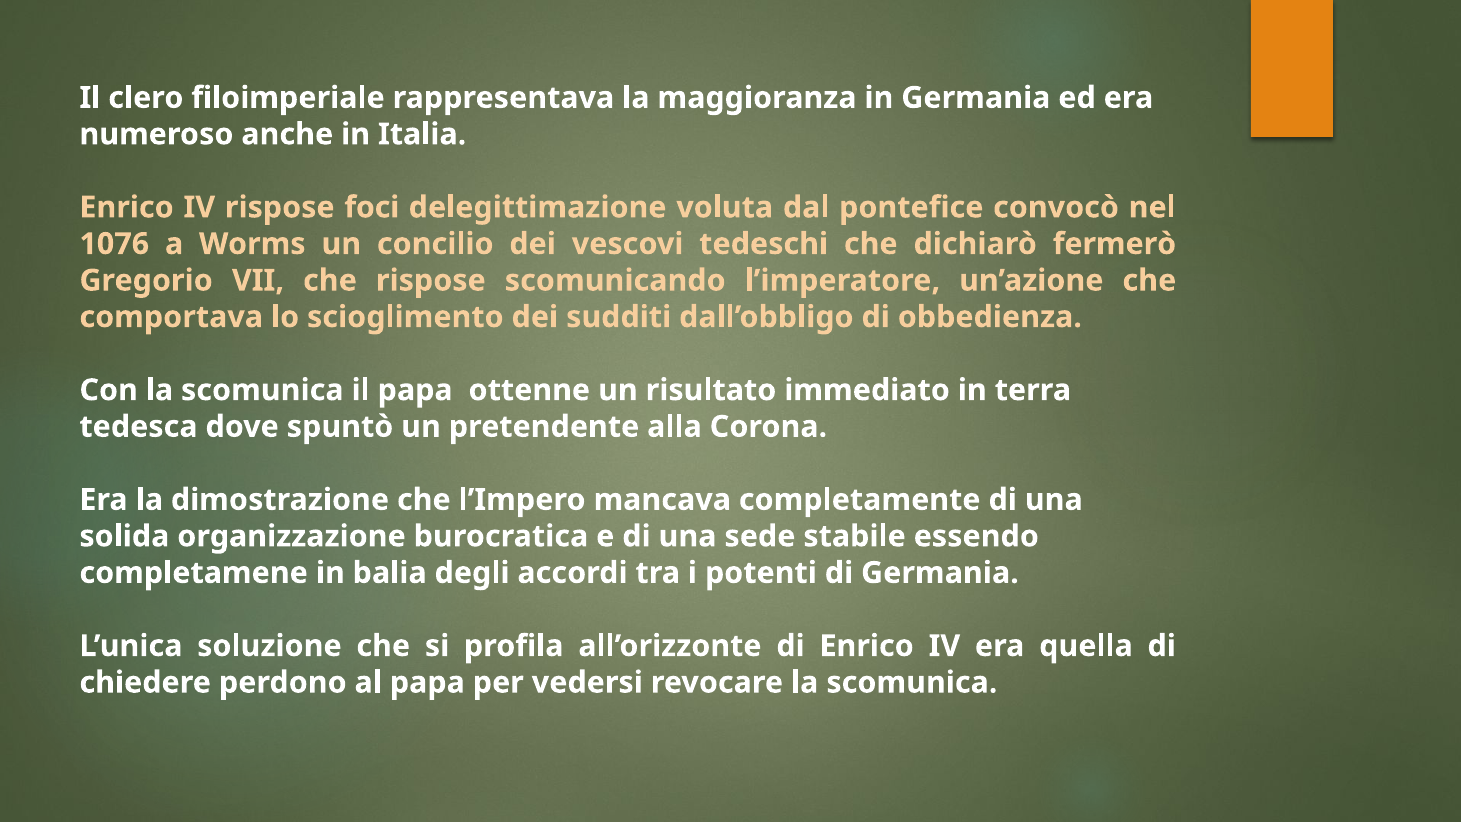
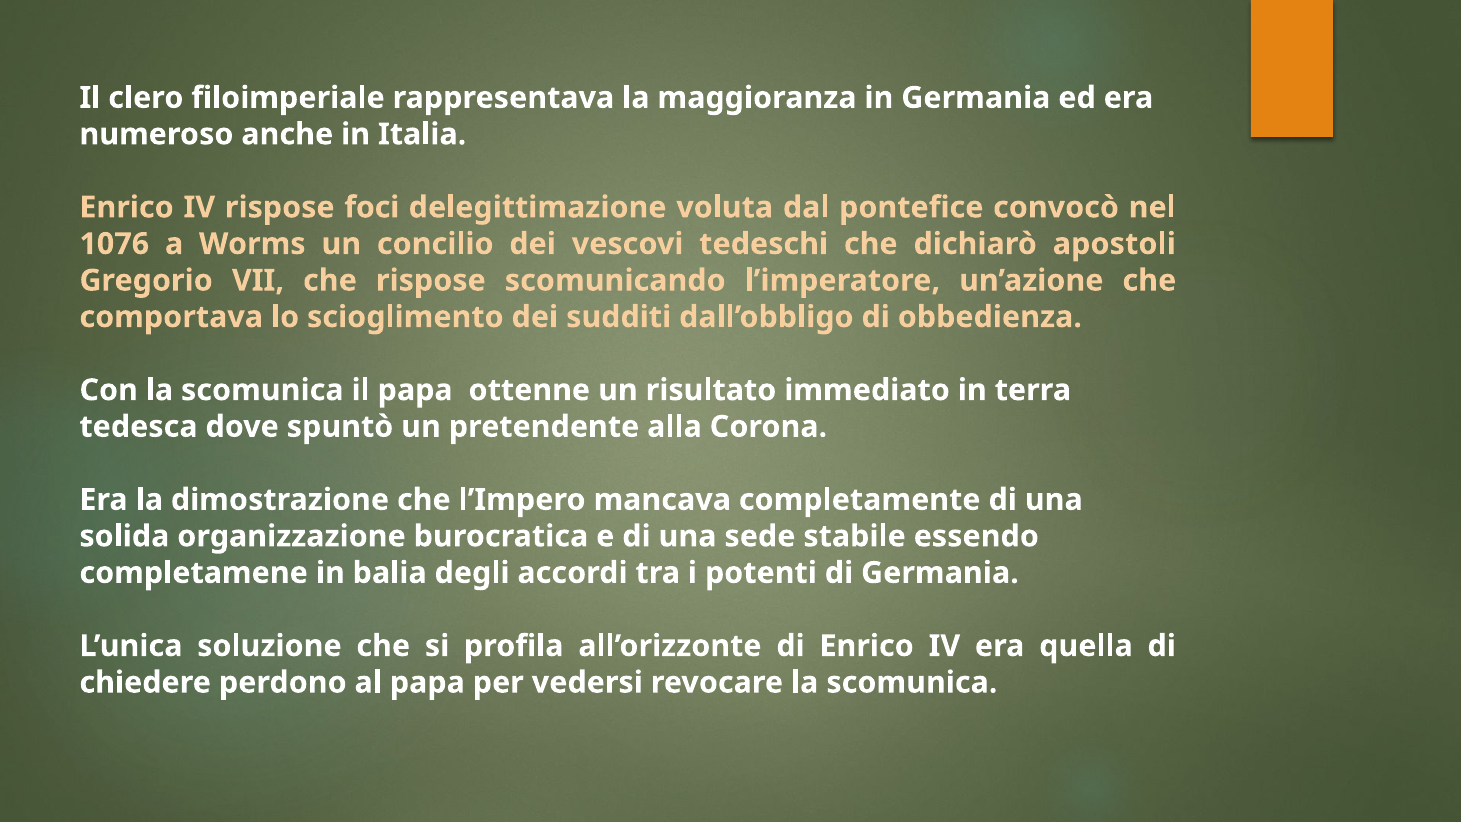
fermerò: fermerò -> apostoli (1114, 244)
